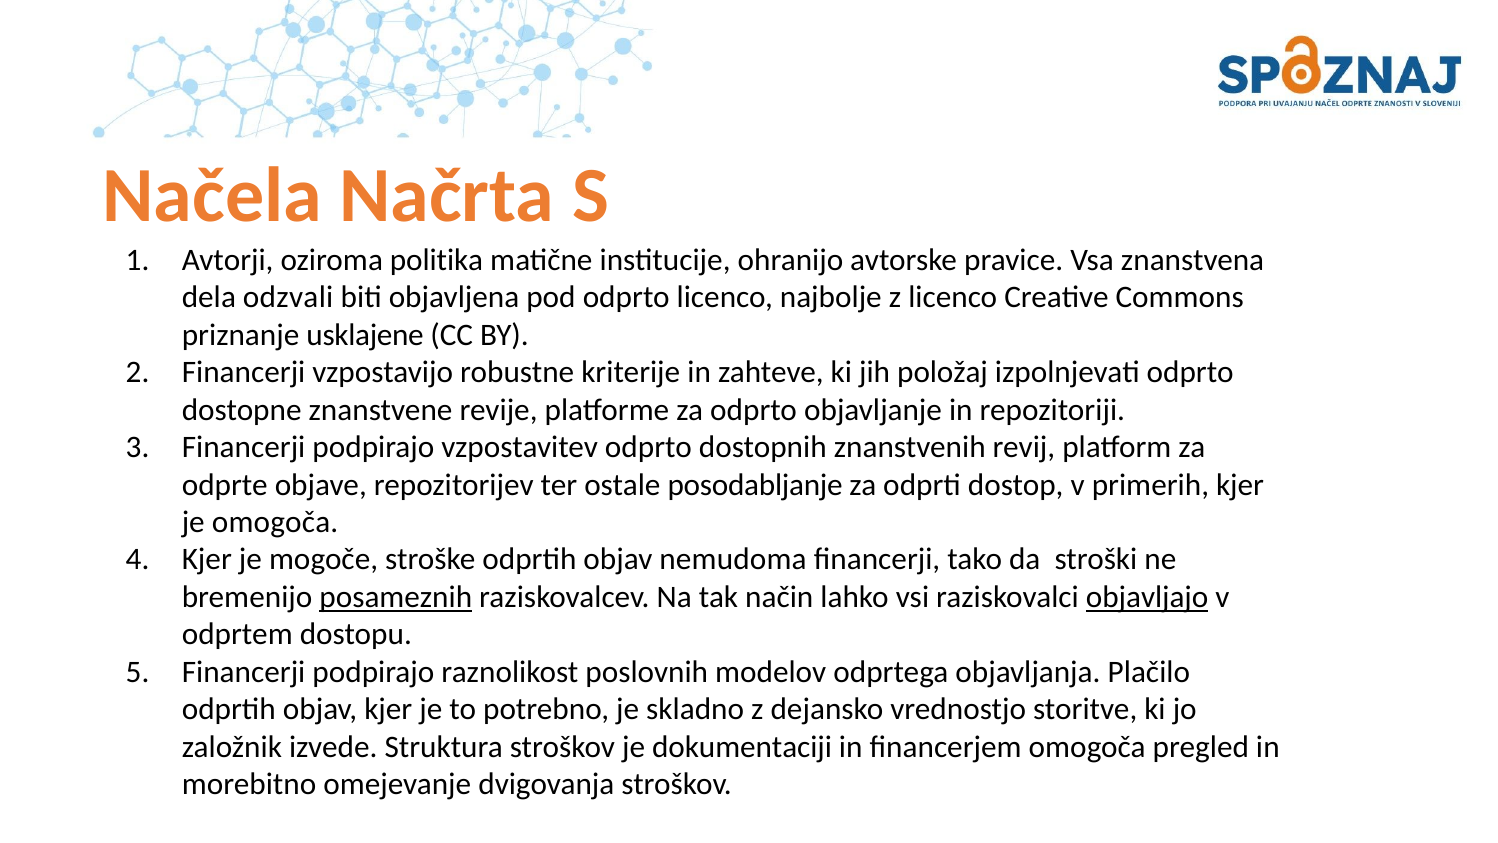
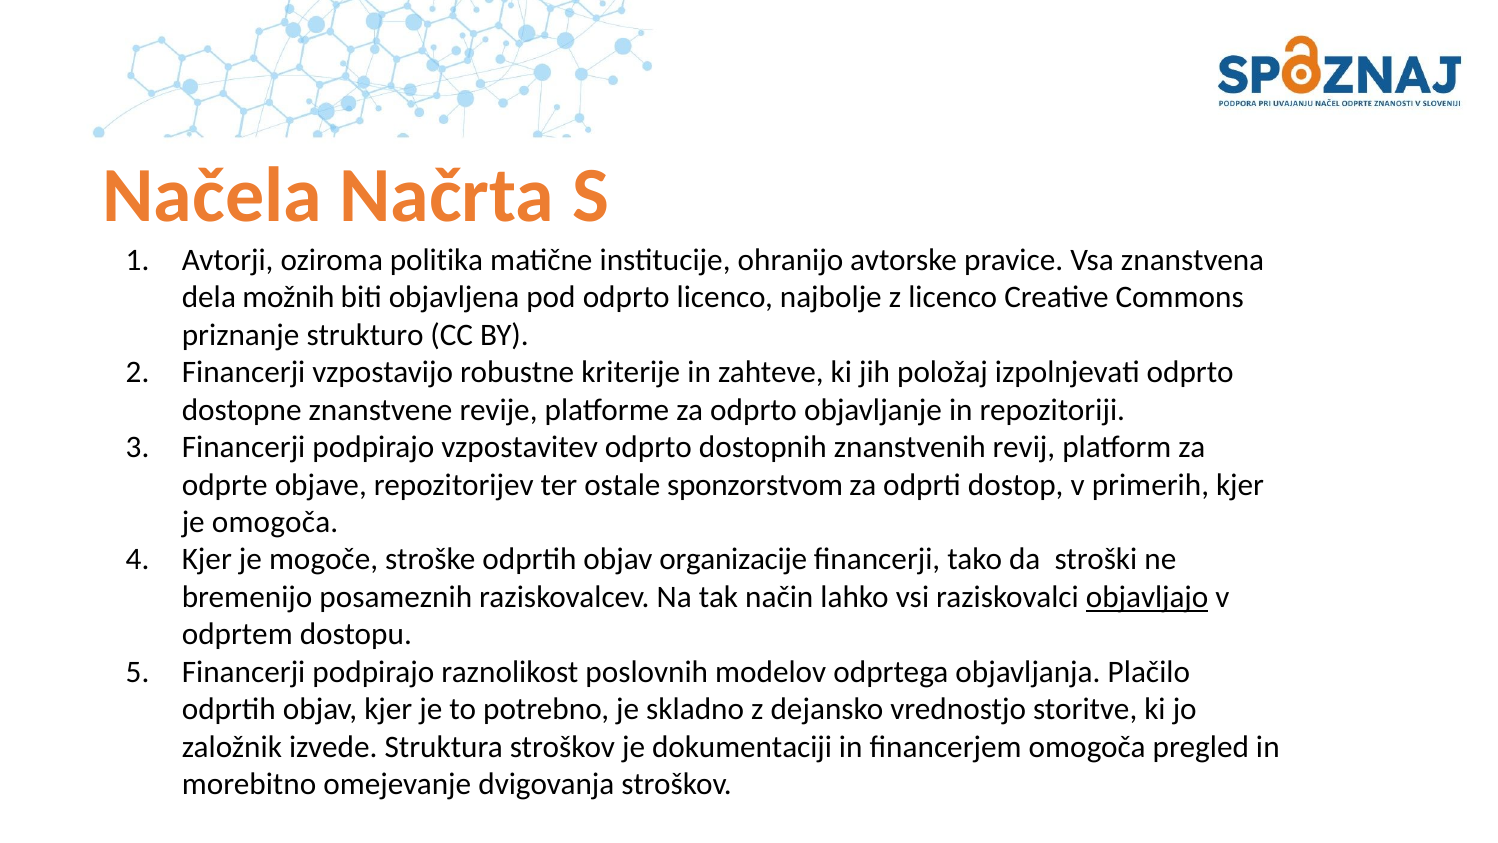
odzvali: odzvali -> možnih (288, 297)
usklajene: usklajene -> strukturo (365, 335)
posodabljanje: posodabljanje -> sponzorstvom (755, 484)
nemudoma: nemudoma -> organizacije (733, 559)
posameznih underline: present -> none (396, 597)
